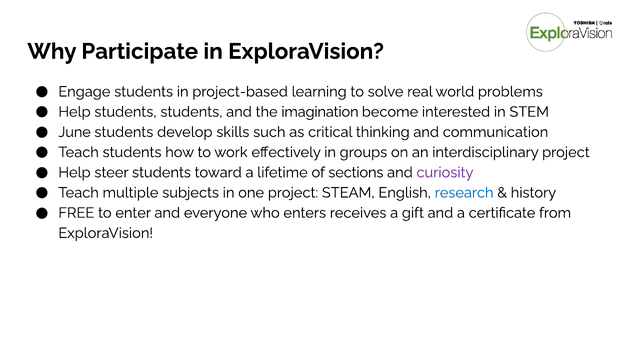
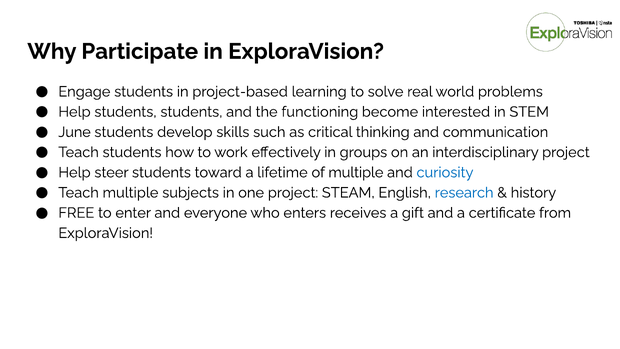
imagination: imagination -> functioning (320, 112)
of sections: sections -> multiple (356, 172)
curiosity colour: purple -> blue (445, 172)
